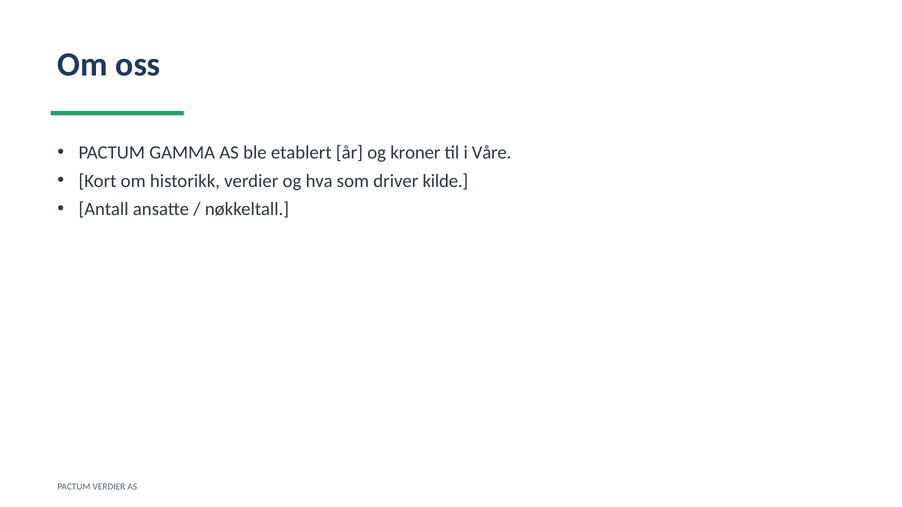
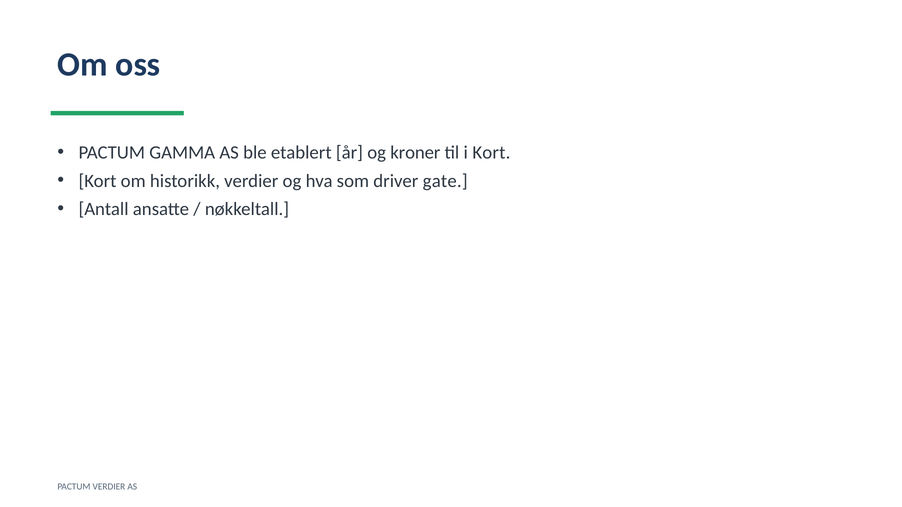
i Våre: Våre -> Kort (491, 153)
kilde: kilde -> gate (445, 181)
